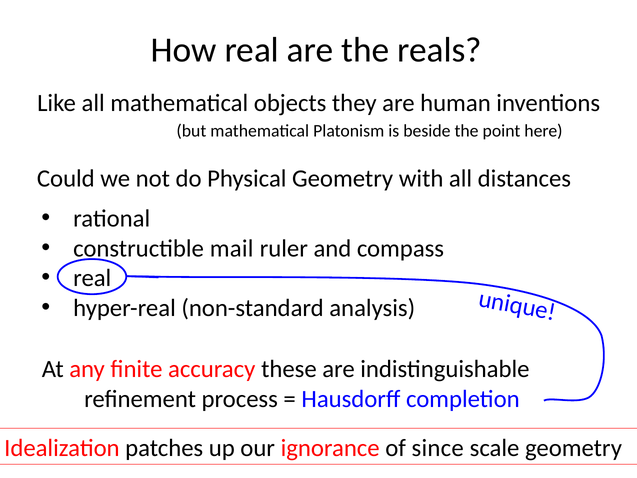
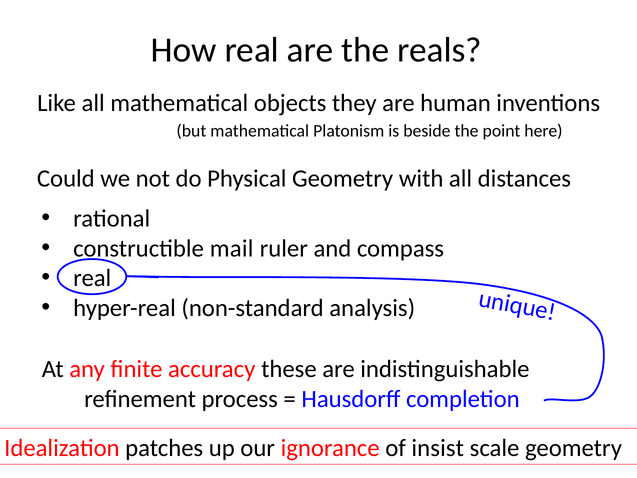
since: since -> insist (438, 448)
